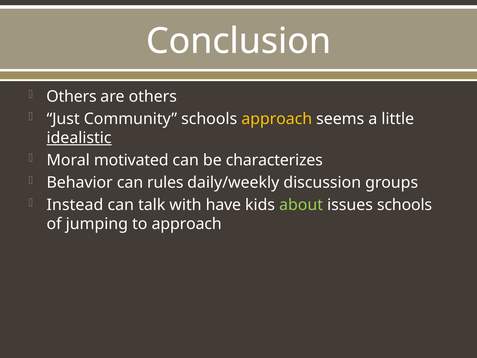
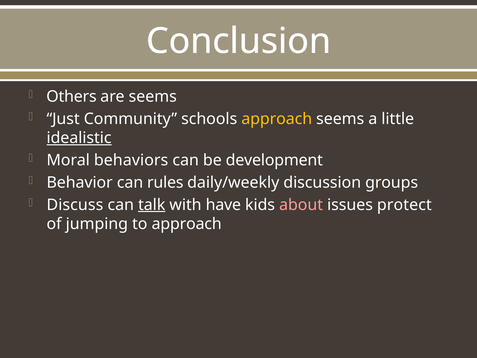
are others: others -> seems (153, 97)
motivated: motivated -> behaviors (131, 160)
characterizes: characterizes -> development (274, 160)
Instead: Instead -> Discuss (75, 205)
talk underline: none -> present (152, 205)
about colour: light green -> pink (301, 205)
issues schools: schools -> protect (404, 205)
